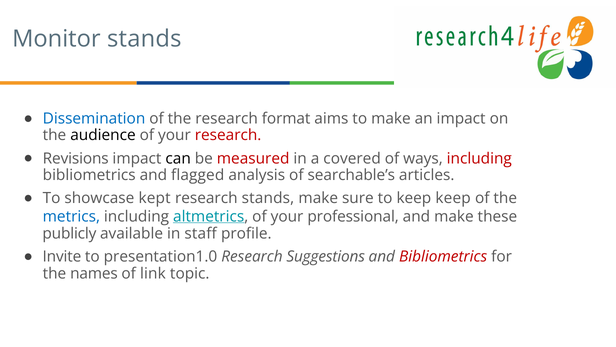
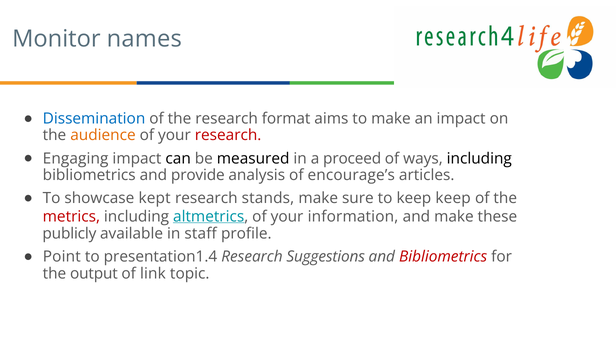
Monitor stands: stands -> names (144, 39)
audience colour: black -> orange (103, 135)
Revisions: Revisions -> Engaging (76, 158)
measured colour: red -> black (253, 158)
covered: covered -> proceed (352, 158)
including colour: red -> black (479, 158)
flagged: flagged -> provide (198, 175)
searchable’s: searchable’s -> encourage’s (351, 175)
metrics colour: blue -> red (71, 216)
professional: professional -> information (353, 216)
Invite: Invite -> Point (62, 256)
presentation1.0: presentation1.0 -> presentation1.4 (160, 256)
names: names -> output (94, 273)
